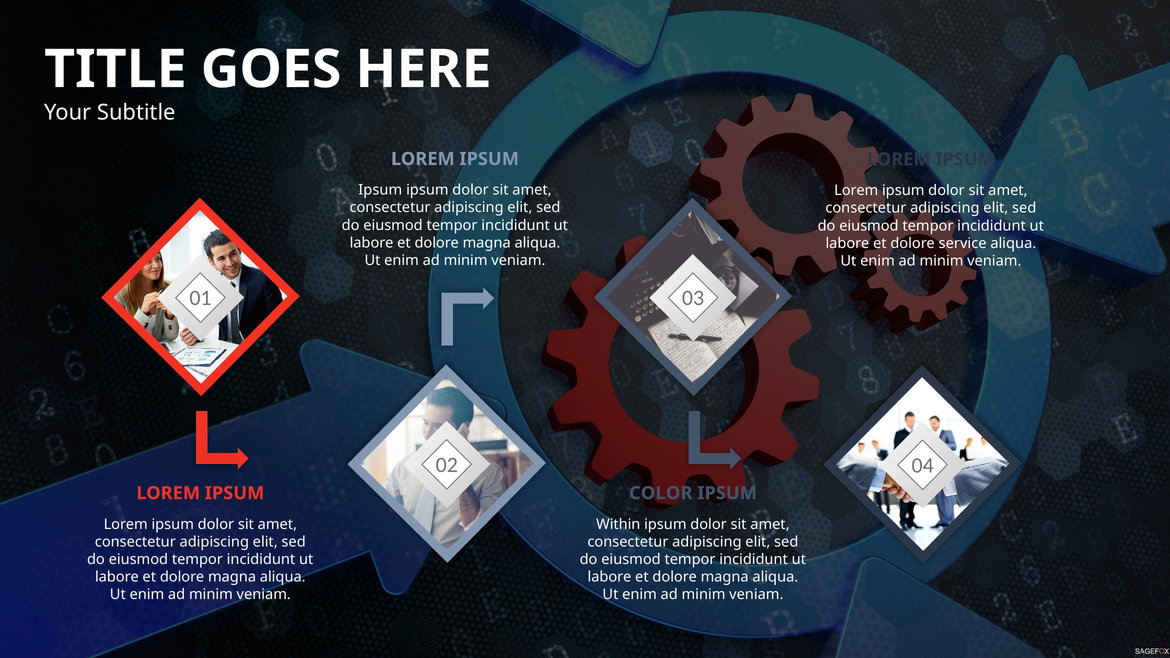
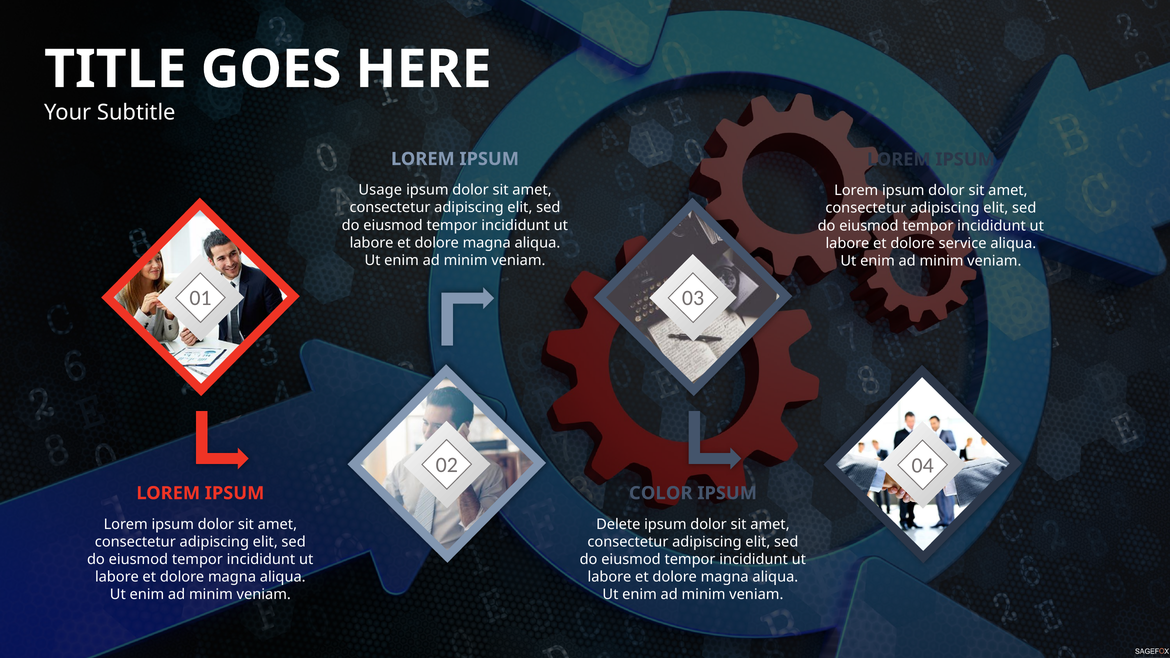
Ipsum: Ipsum -> Usage (380, 190)
Within: Within -> Delete (618, 524)
